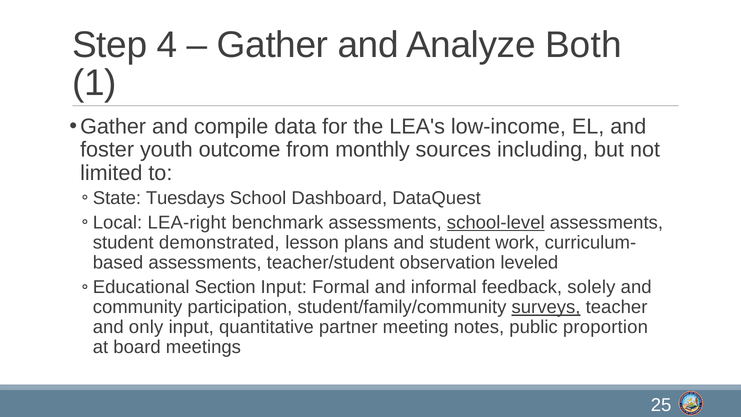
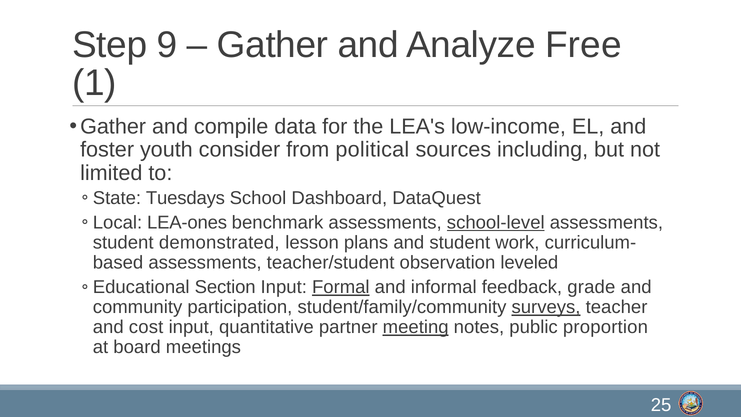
4: 4 -> 9 (167, 45)
Both: Both -> Free (583, 45)
outcome: outcome -> consider (239, 150)
monthly: monthly -> political (372, 150)
LEA-right: LEA-right -> LEA-ones (187, 223)
Formal underline: none -> present (341, 287)
solely: solely -> grade (591, 287)
only: only -> cost (146, 327)
meeting underline: none -> present (416, 327)
